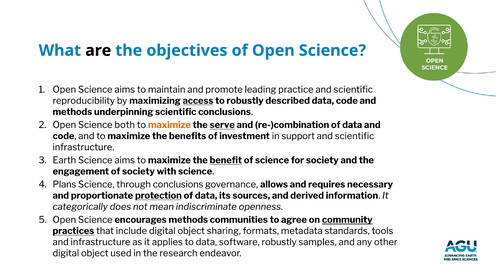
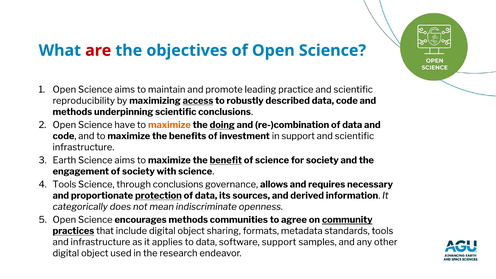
are colour: black -> red (98, 51)
both: both -> have (125, 125)
serve: serve -> doing (222, 125)
Plans: Plans -> Tools (64, 184)
software robustly: robustly -> support (279, 242)
